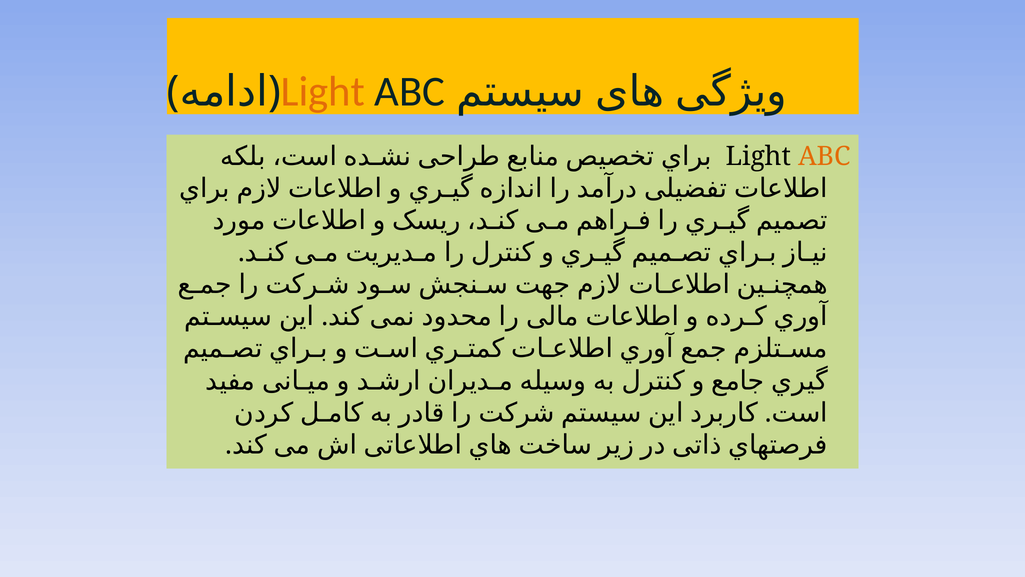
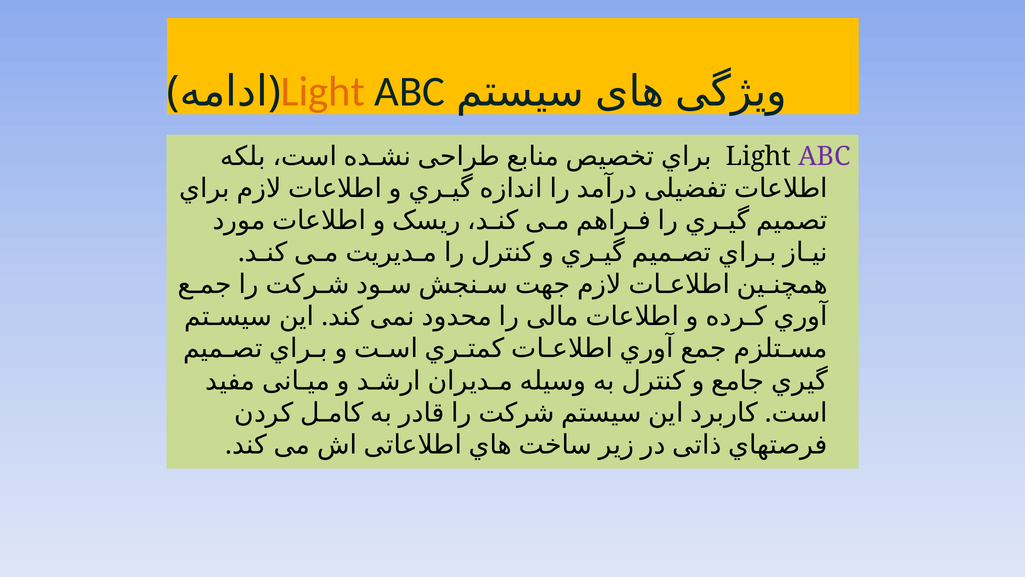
ABC colour: orange -> purple (824, 156)
